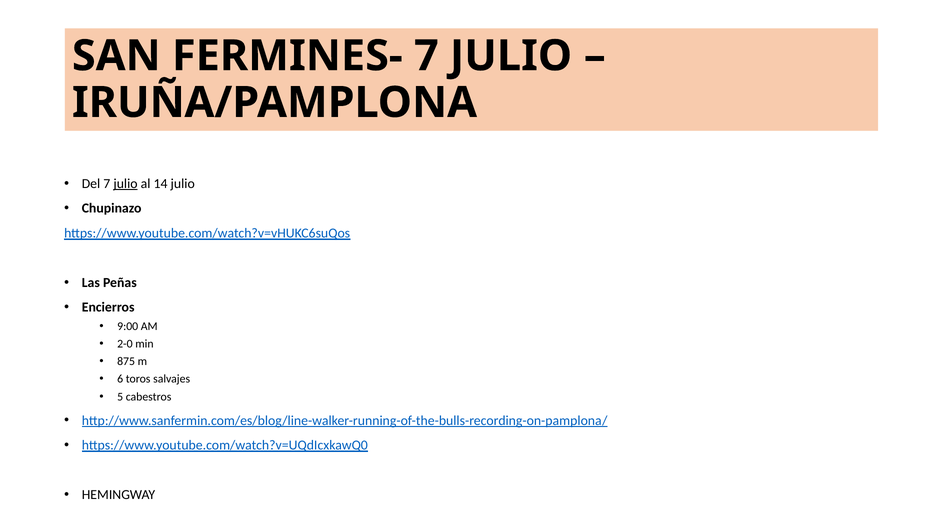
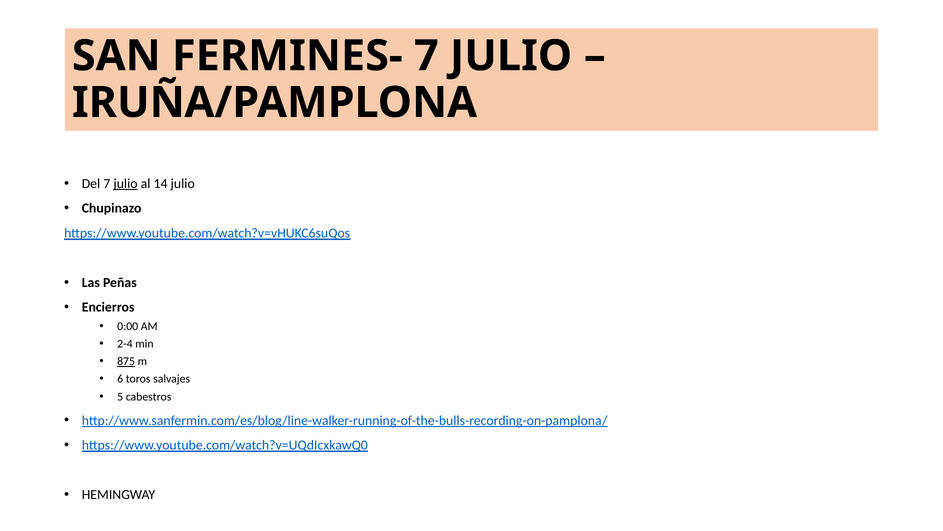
9:00: 9:00 -> 0:00 (128, 326)
2-0: 2-0 -> 2-4 (125, 343)
875 underline: none -> present (126, 361)
